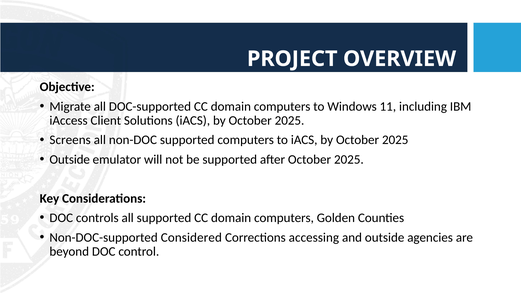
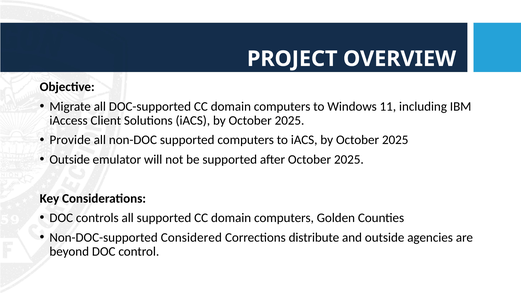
Screens: Screens -> Provide (70, 140)
accessing: accessing -> distribute (314, 237)
